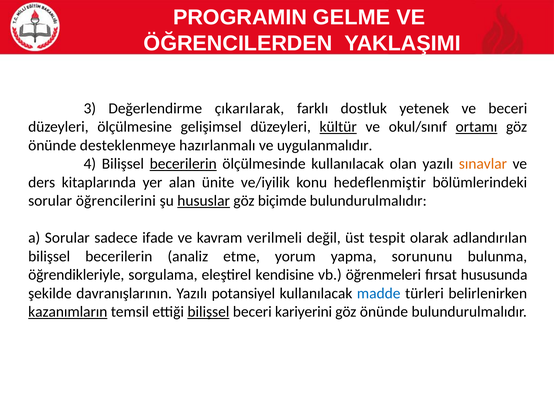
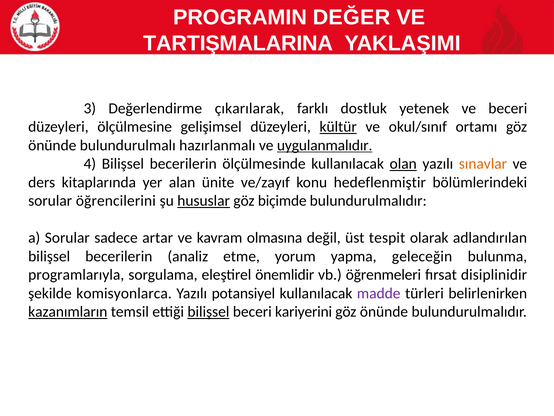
GELME: GELME -> DEĞER (352, 17)
ÖĞRENCILERDEN: ÖĞRENCILERDEN -> TARTIŞMALARINA (238, 43)
ortamı underline: present -> none (476, 127)
desteklenmeye: desteklenmeye -> bulundurulmalı (128, 145)
uygulanmalıdır underline: none -> present (325, 145)
becerilerin underline: present -> none (183, 164)
olan underline: none -> present (403, 164)
ve/iyilik: ve/iyilik -> ve/zayıf (265, 182)
ifade: ifade -> artar (158, 238)
verilmeli: verilmeli -> olmasına (275, 238)
sorununu: sorununu -> geleceğin (422, 256)
öğrendikleriyle: öğrendikleriyle -> programlarıyla (76, 275)
kendisine: kendisine -> önemlidir (285, 275)
hususunda: hususunda -> disiplinidir (494, 275)
davranışlarının: davranışlarının -> komisyonlarca (124, 293)
madde colour: blue -> purple (379, 293)
